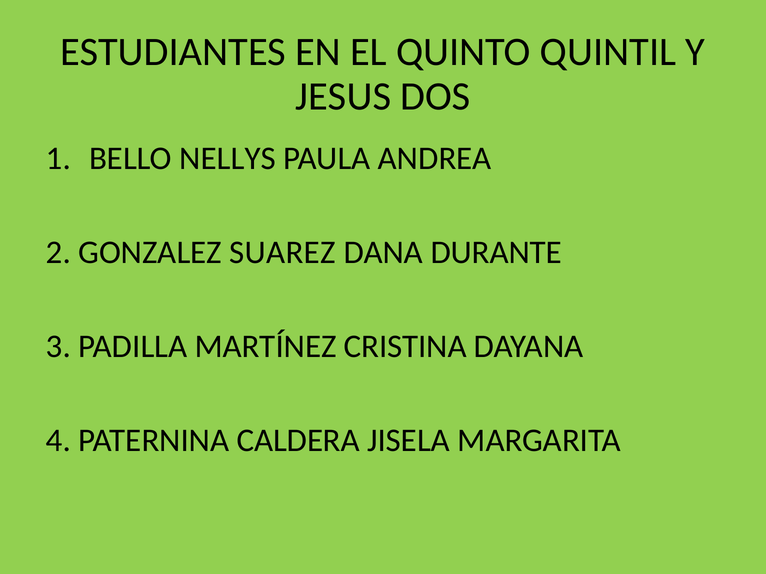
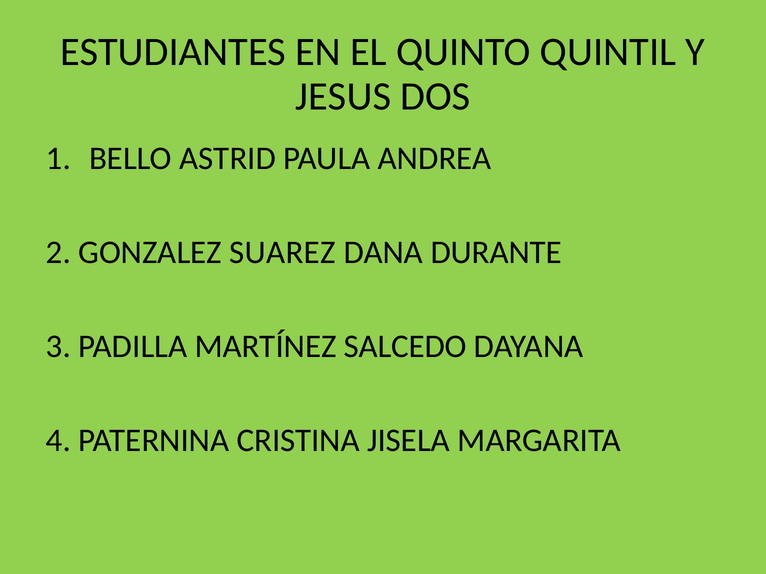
NELLYS: NELLYS -> ASTRID (228, 158)
CRISTINA: CRISTINA -> SALCEDO (405, 347)
CALDERA: CALDERA -> CRISTINA (298, 441)
